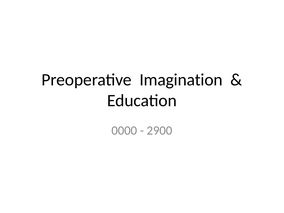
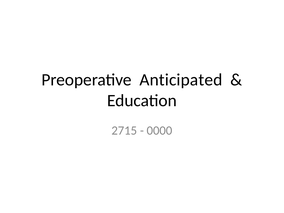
Imagination: Imagination -> Anticipated (181, 80)
0000: 0000 -> 2715 (124, 131)
2900: 2900 -> 0000 (159, 131)
